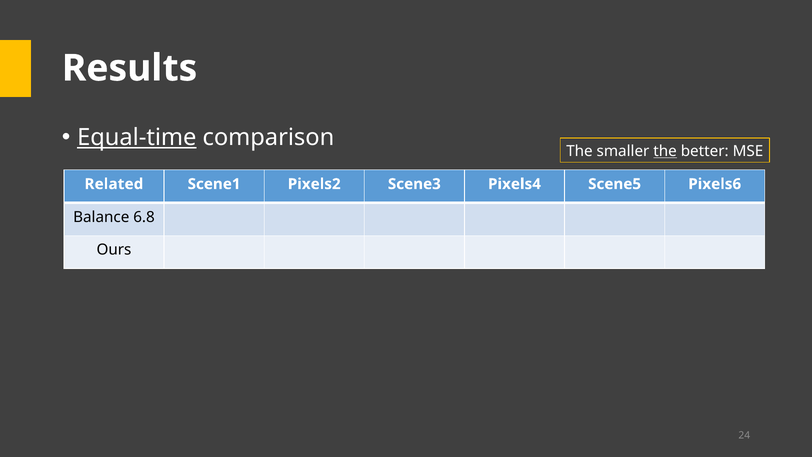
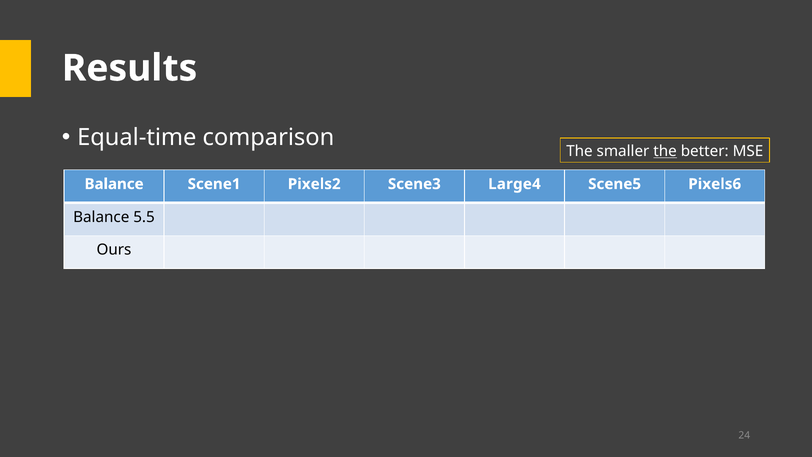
Equal-time underline: present -> none (137, 137)
Related: Related -> Balance (114, 184)
Pixels4: Pixels4 -> Large4 (514, 184)
6.8: 6.8 -> 5.5 (144, 217)
